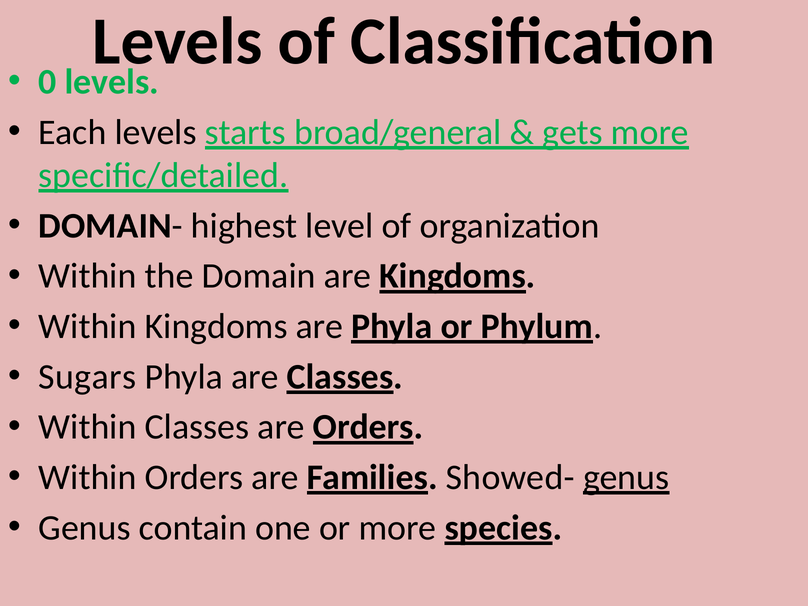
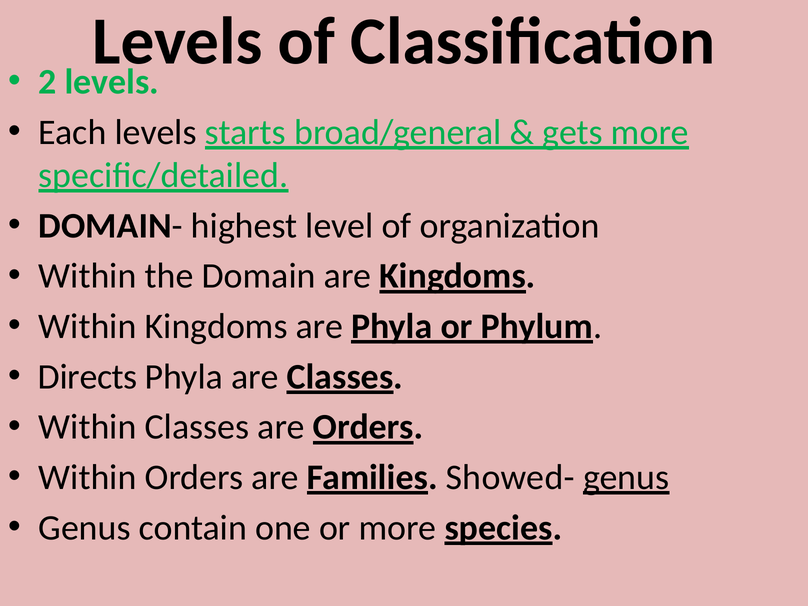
0: 0 -> 2 (47, 82)
Sugars: Sugars -> Directs (88, 377)
